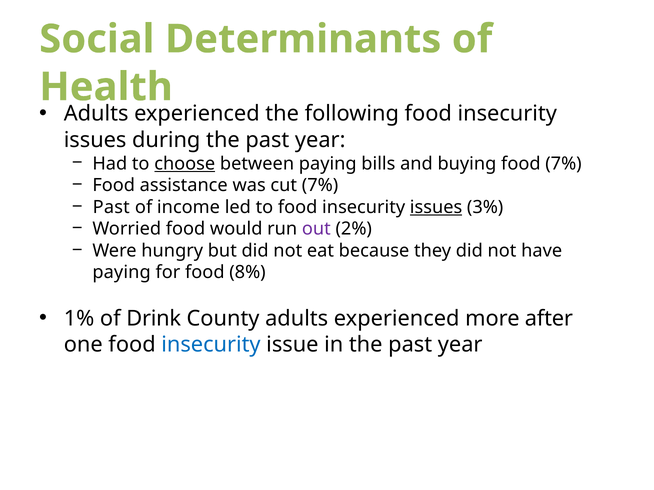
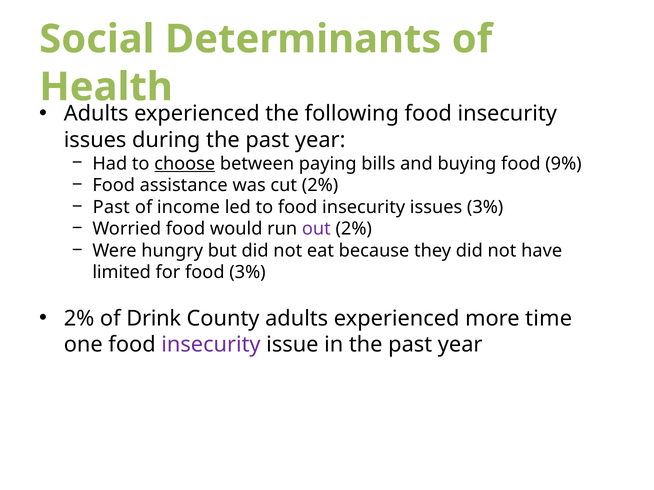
food 7%: 7% -> 9% (563, 164)
cut 7%: 7% -> 2% (320, 185)
issues underline: present -> none (436, 207)
paying: paying -> limited (122, 273)
food 8%: 8% -> 3% (247, 273)
1%: 1% -> 2% (79, 319)
after: after -> time (549, 319)
insecurity colour: blue -> purple (211, 345)
